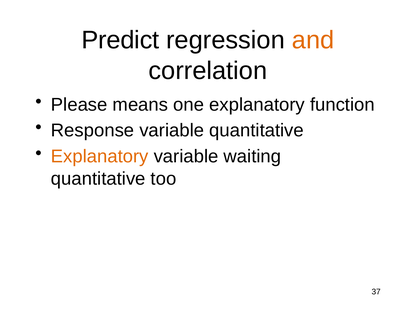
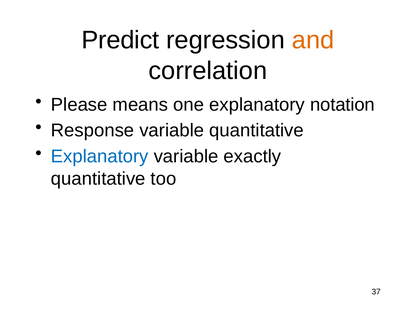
function: function -> notation (342, 105)
Explanatory colour: orange -> blue (100, 156)
waiting: waiting -> exactly (252, 156)
